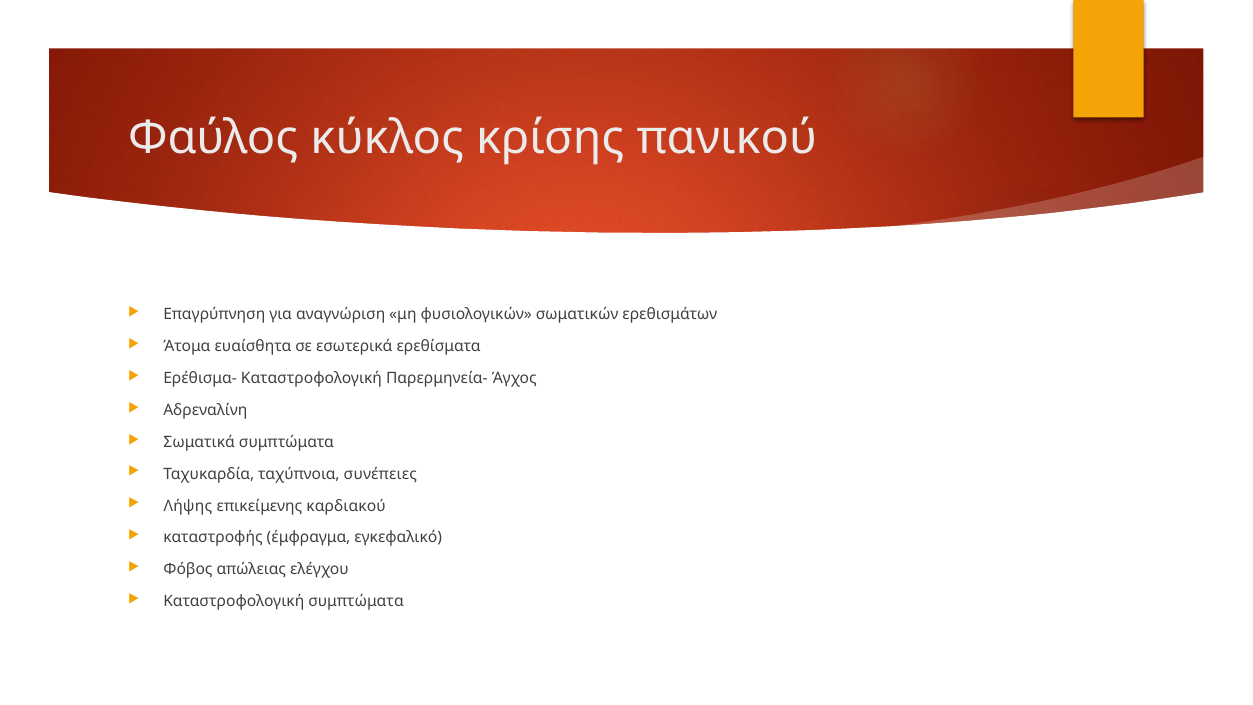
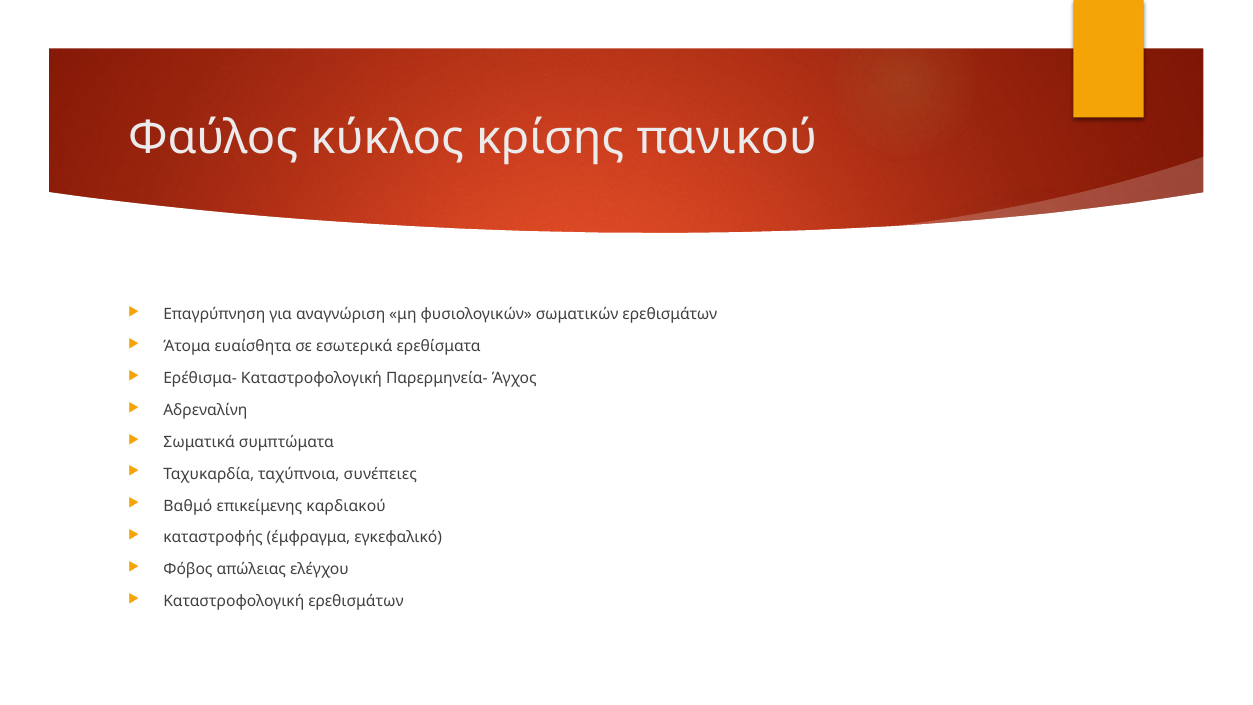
Λήψης: Λήψης -> Βαθμό (188, 506)
Καταστροφολογική συμπτώματα: συμπτώματα -> ερεθισμάτων (356, 601)
